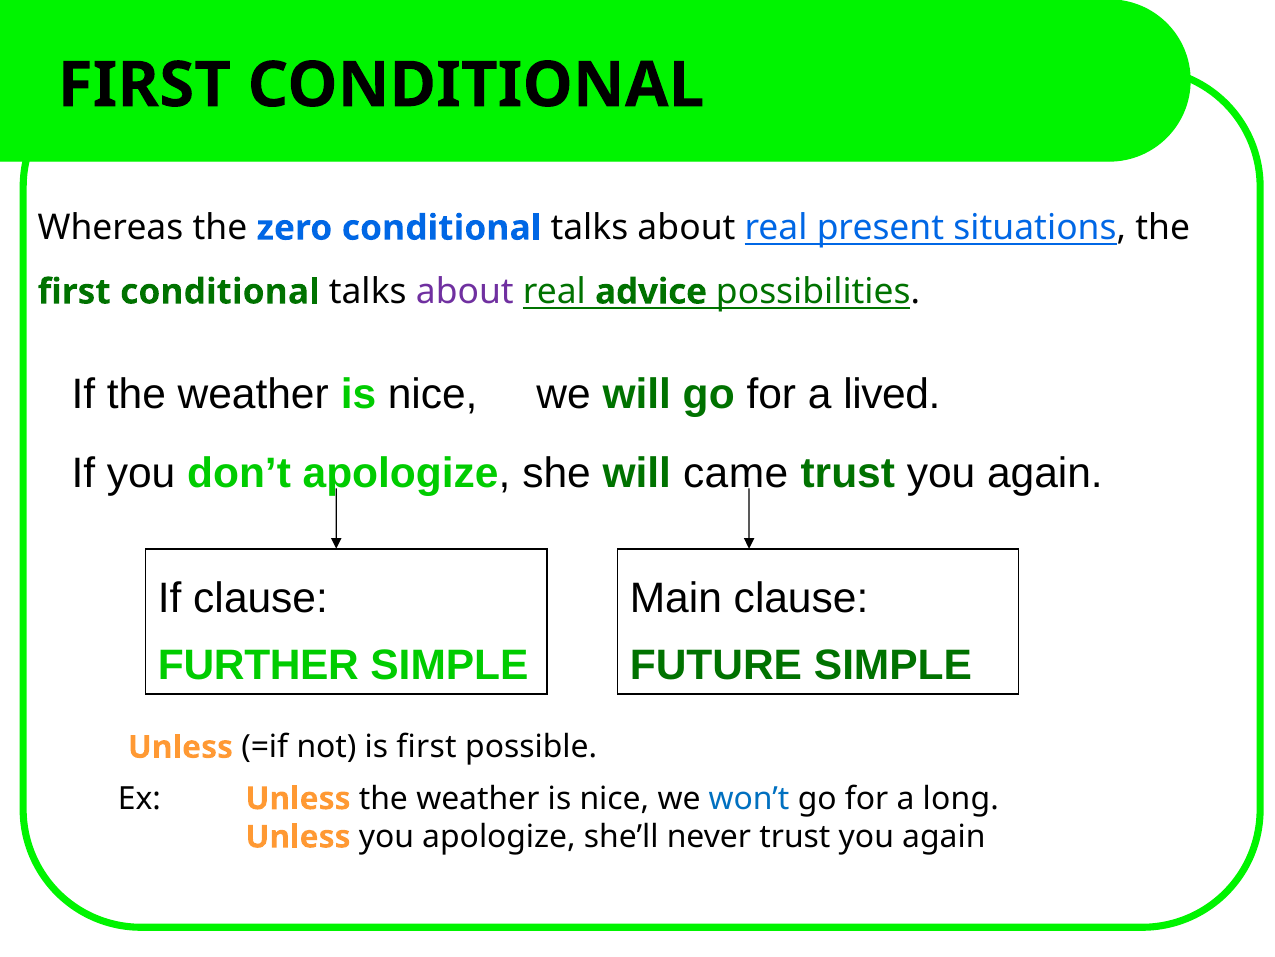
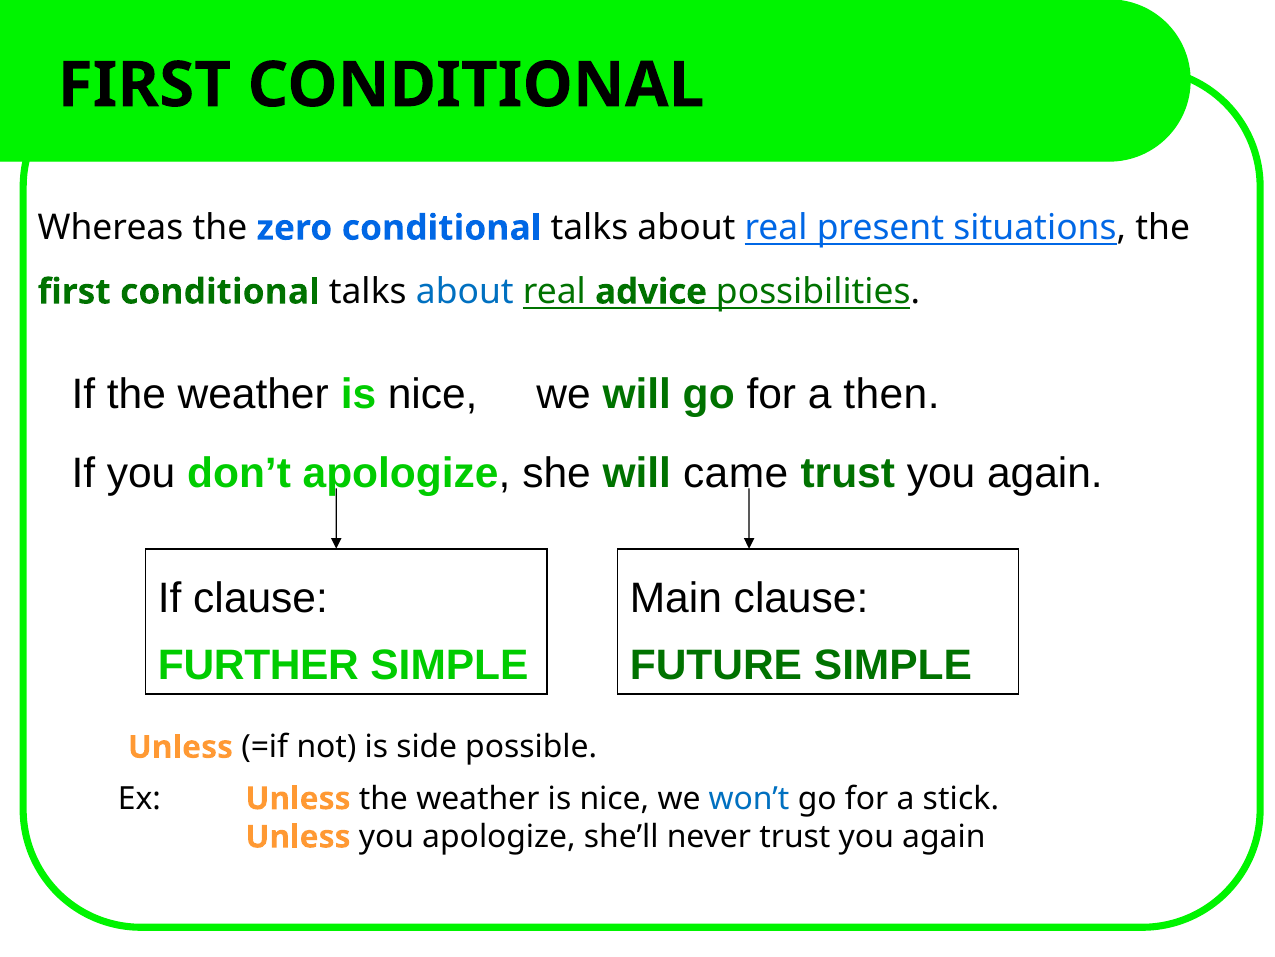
about colour: purple -> blue (465, 292)
lived: lived -> then (891, 394)
is first: first -> side (427, 747)
long: long -> stick (961, 798)
